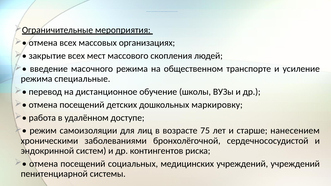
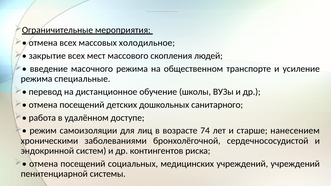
организациях: организациях -> холодильное (147, 43)
маркировку: маркировку -> санитарного (217, 105)
75: 75 -> 74 (205, 131)
